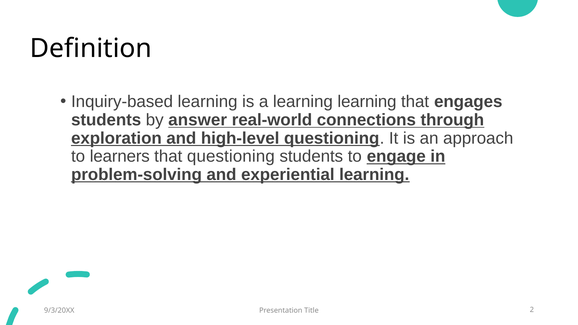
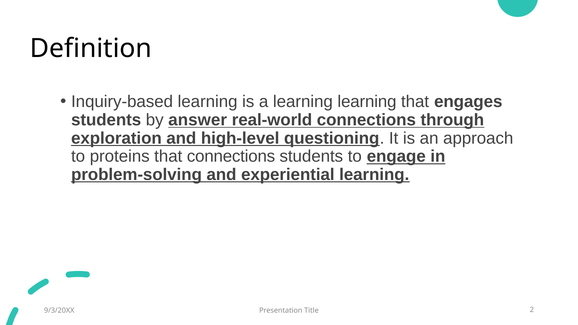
learners: learners -> proteins (120, 156)
that questioning: questioning -> connections (231, 156)
